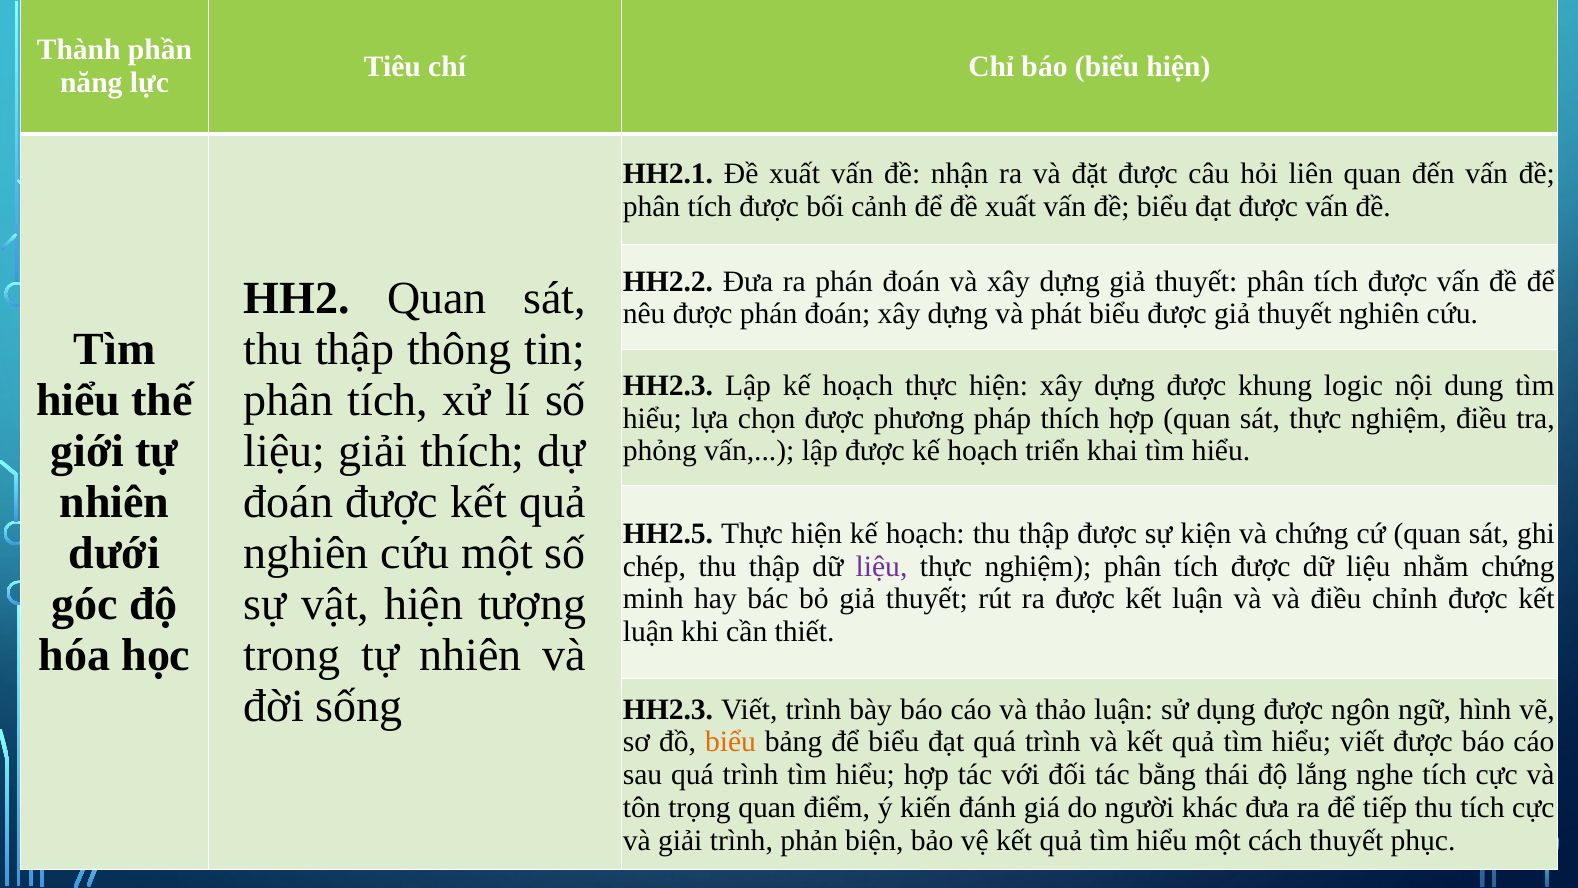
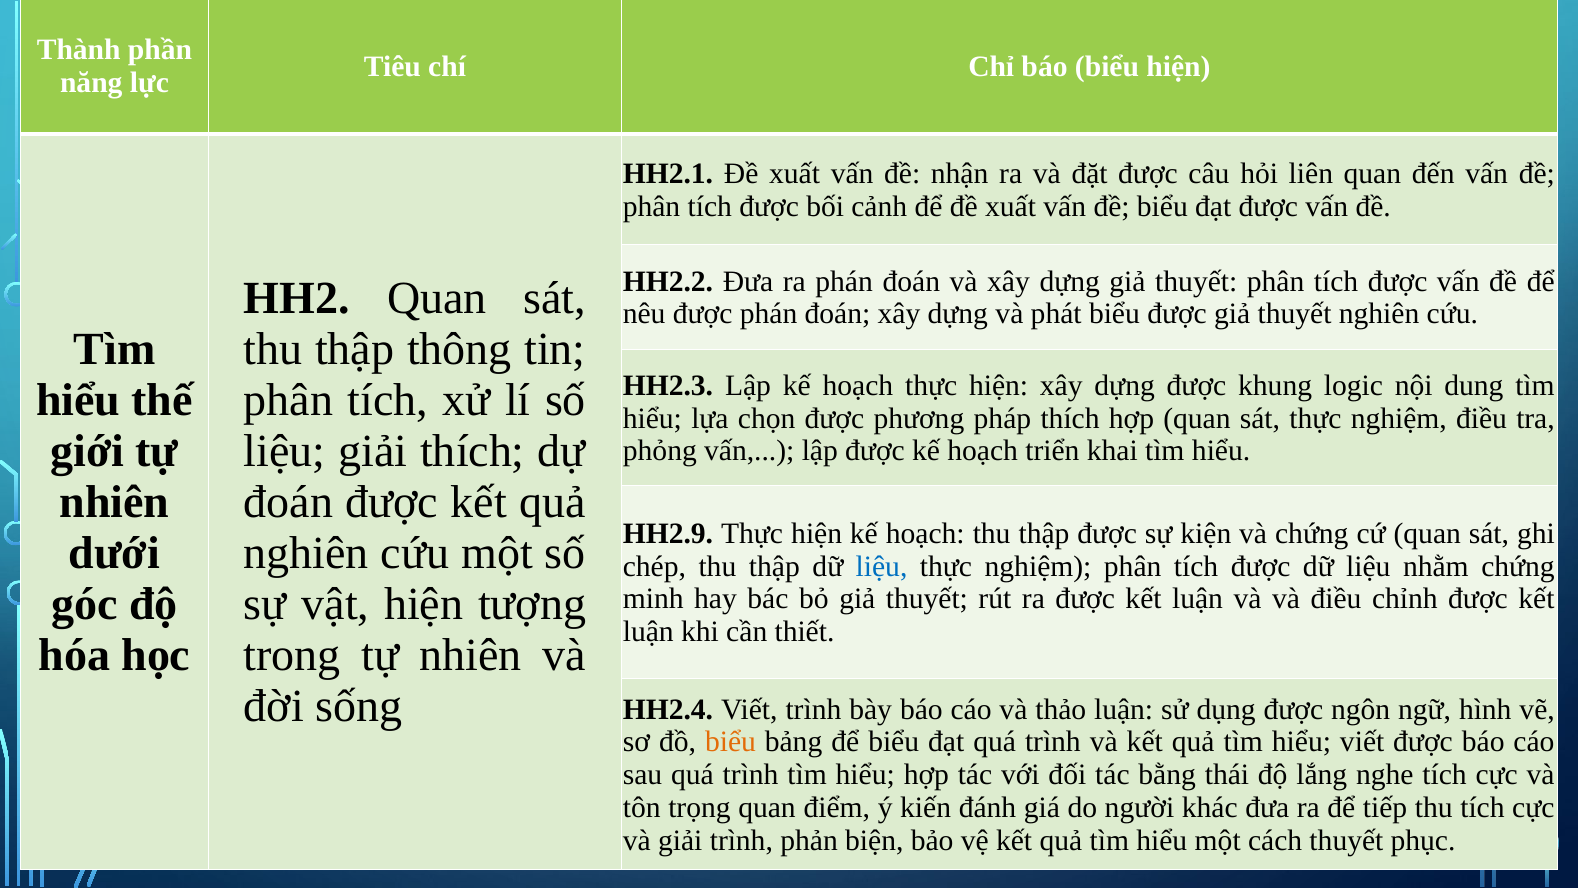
HH2.5: HH2.5 -> HH2.9 (668, 533)
liệu colour: purple -> blue (882, 566)
HH2.3: HH2.3 -> HH2.4 (668, 709)
